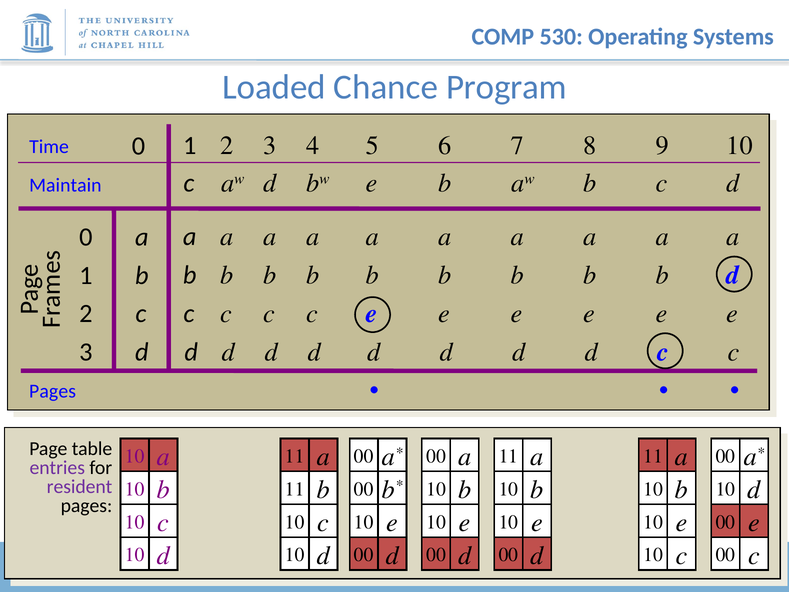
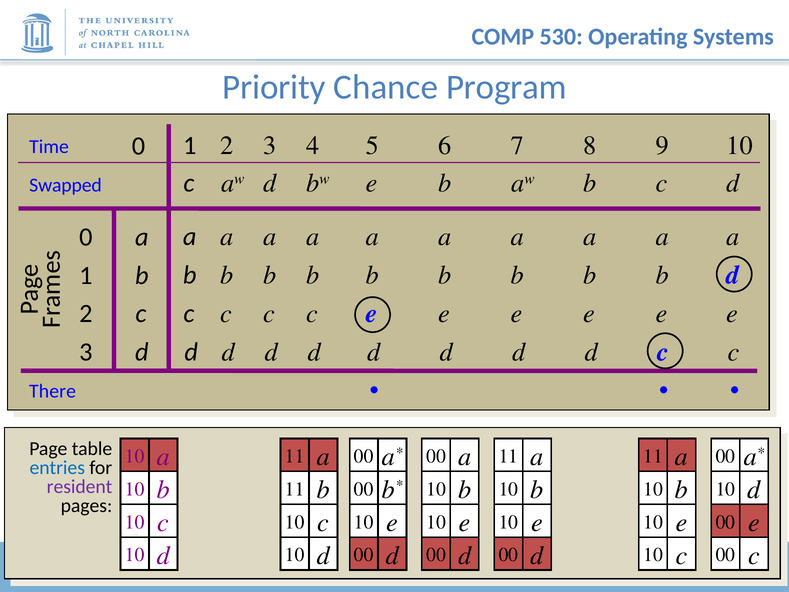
Loaded: Loaded -> Priority (274, 87)
Maintain: Maintain -> Swapped (66, 185)
Pages: Pages -> There (53, 391)
entries colour: purple -> blue (57, 467)
